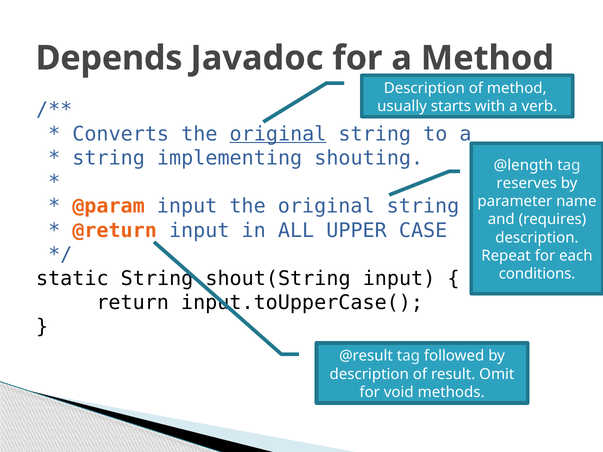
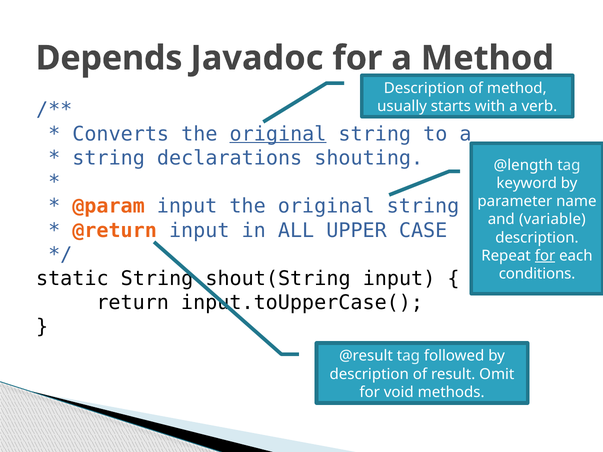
implementing: implementing -> declarations (230, 158)
reserves: reserves -> keyword (527, 183)
requires: requires -> variable (552, 220)
for underline: none -> present (545, 256)
